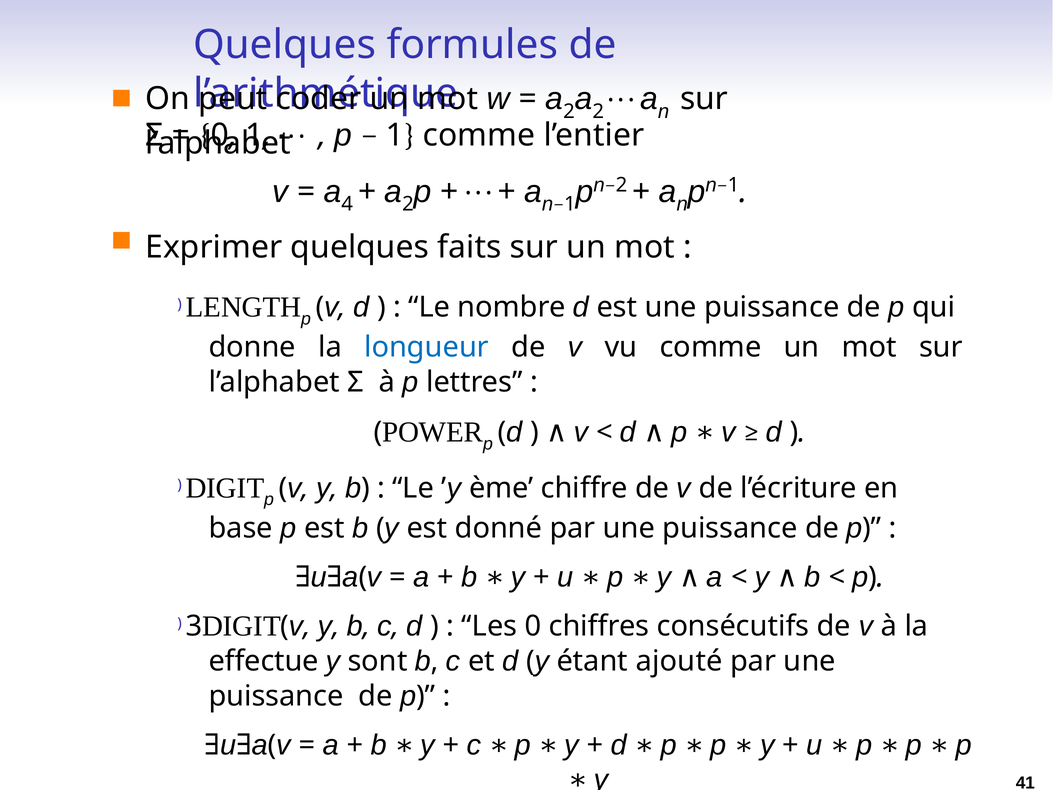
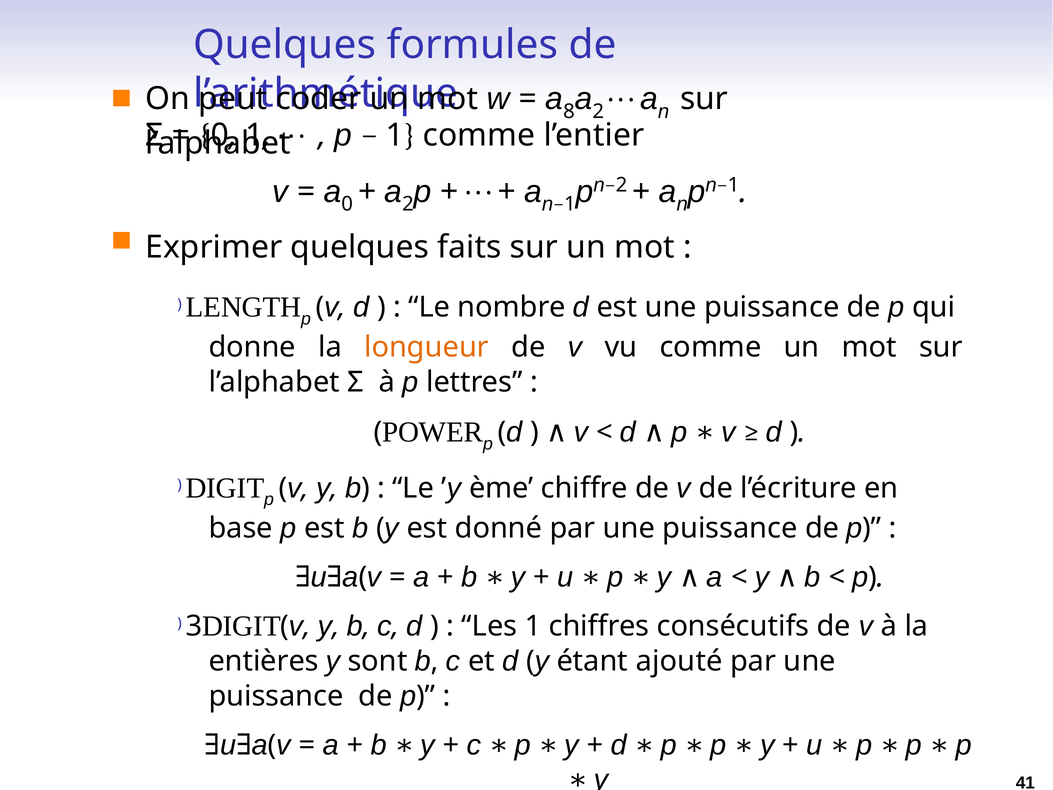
2: 2 -> 8 (569, 111)
a 4: 4 -> 0 (347, 204)
longueur colour: blue -> orange (426, 348)
Les 0: 0 -> 1 (533, 627)
effectue: effectue -> entières (264, 662)
